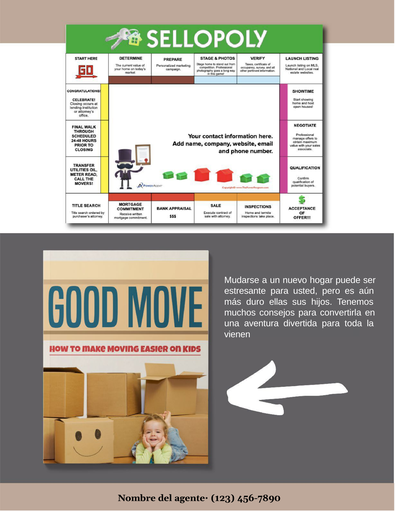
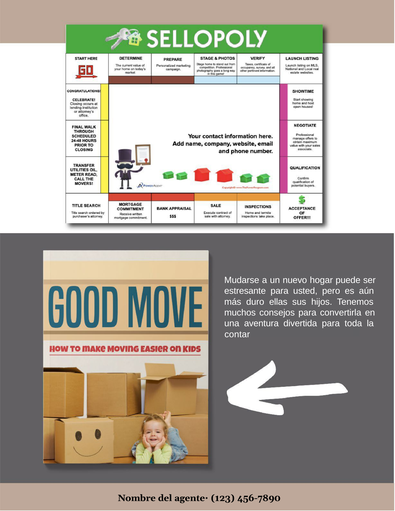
vienen: vienen -> contar (237, 334)
